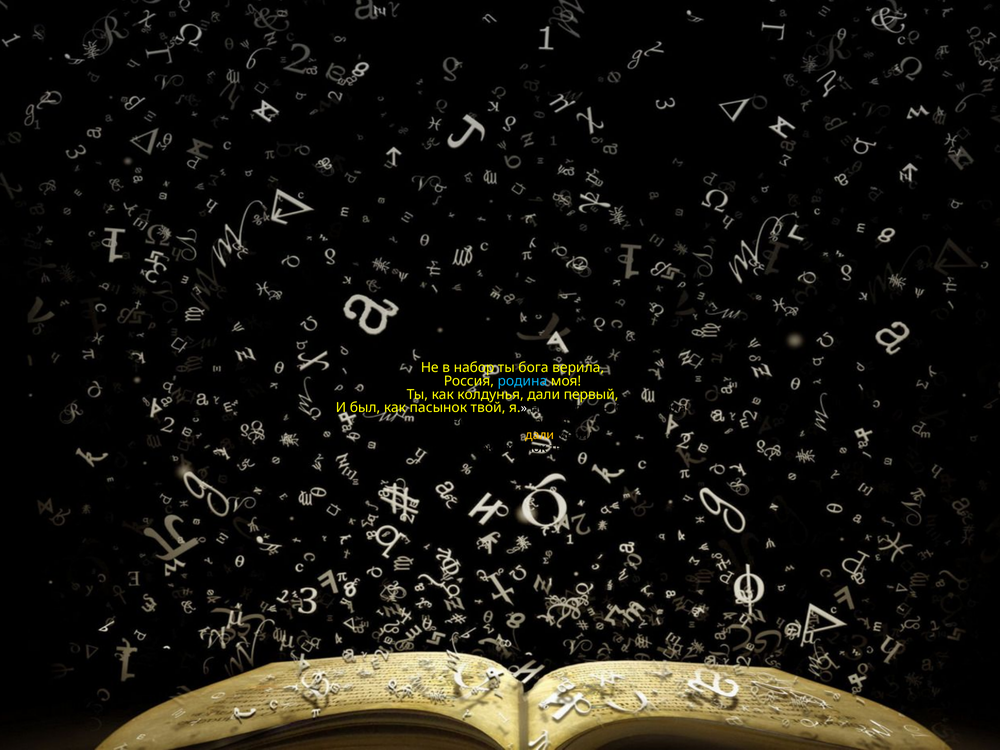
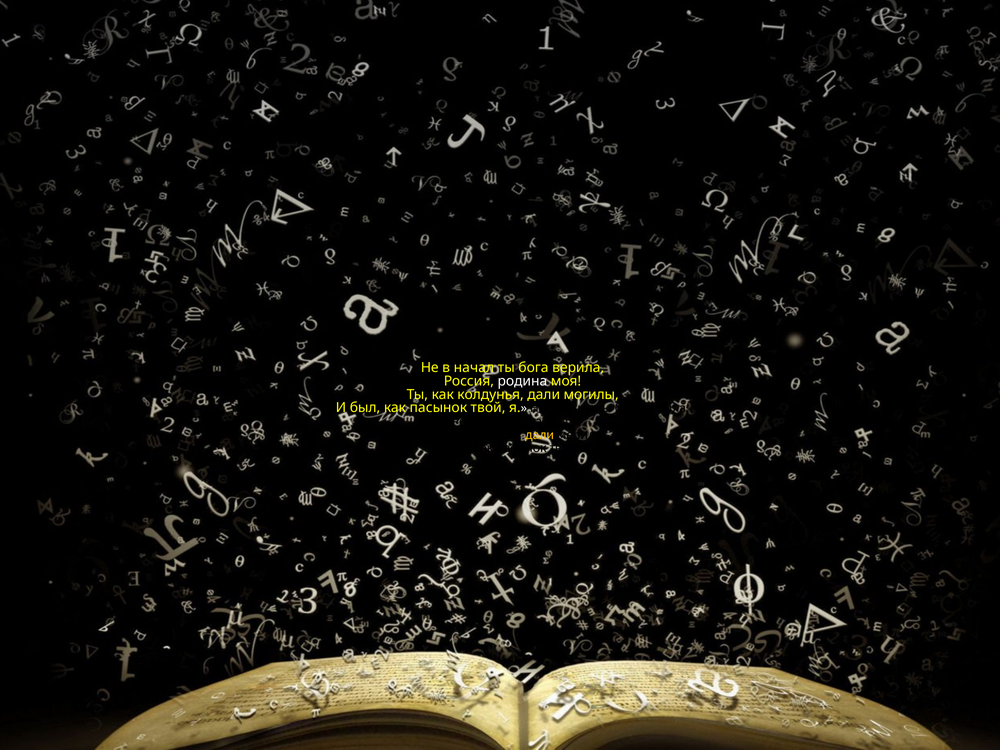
набор: набор -> начал (474, 368)
родина colour: light blue -> white (522, 381)
первый: первый -> могилы (591, 394)
долго: долго -> языка (576, 408)
